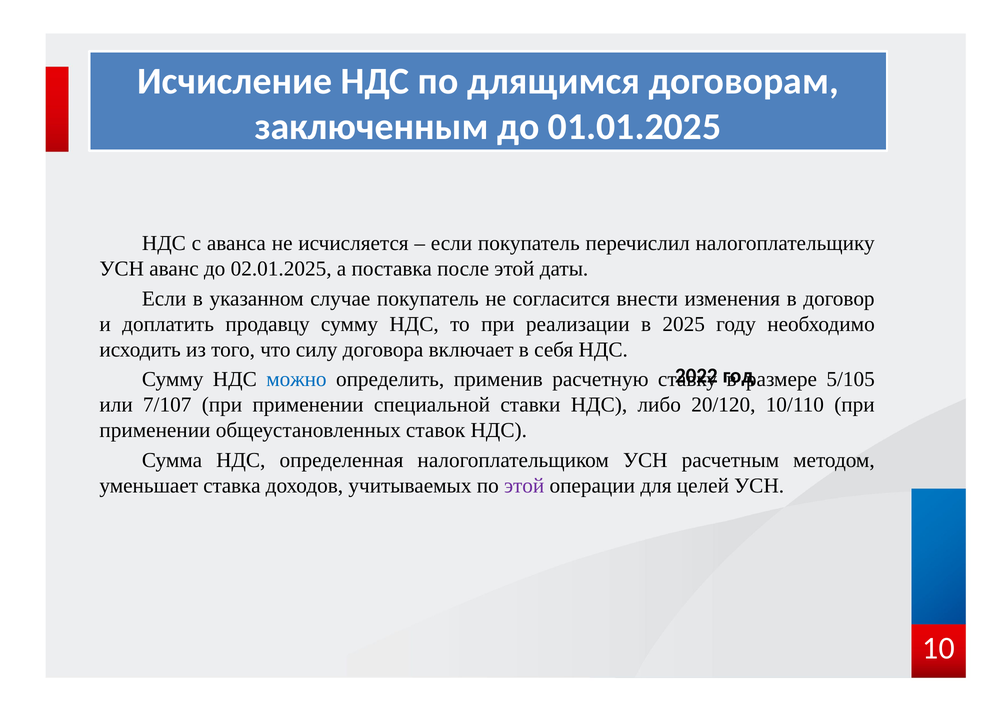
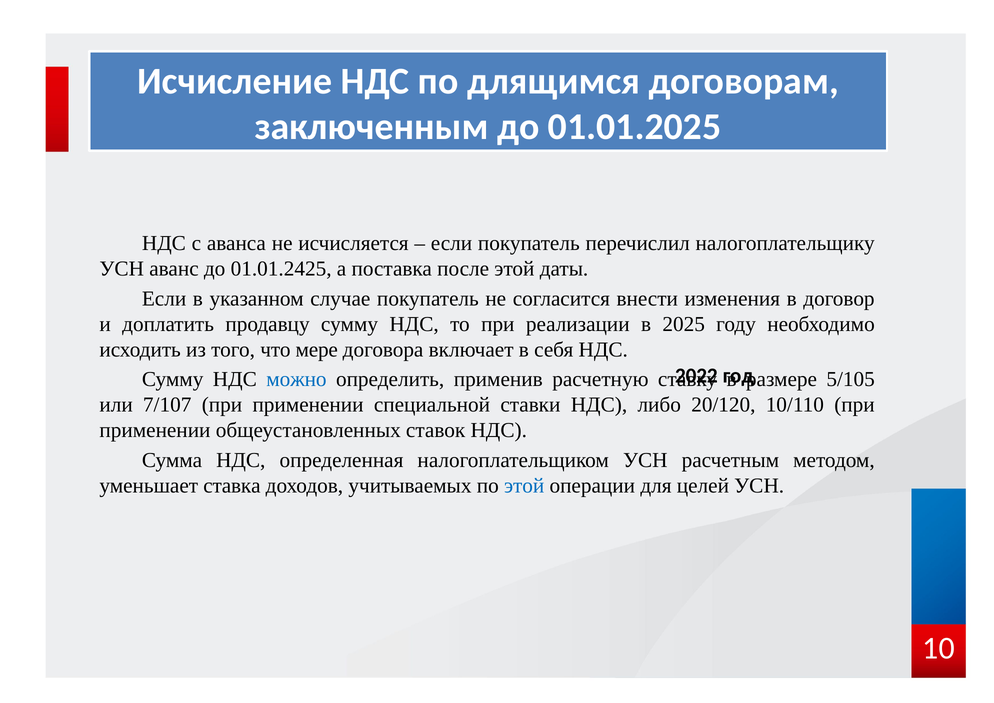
02.01.2025: 02.01.2025 -> 01.01.2425 (281, 269)
силу: силу -> мере (317, 350)
этой colour: purple -> blue (524, 486)
